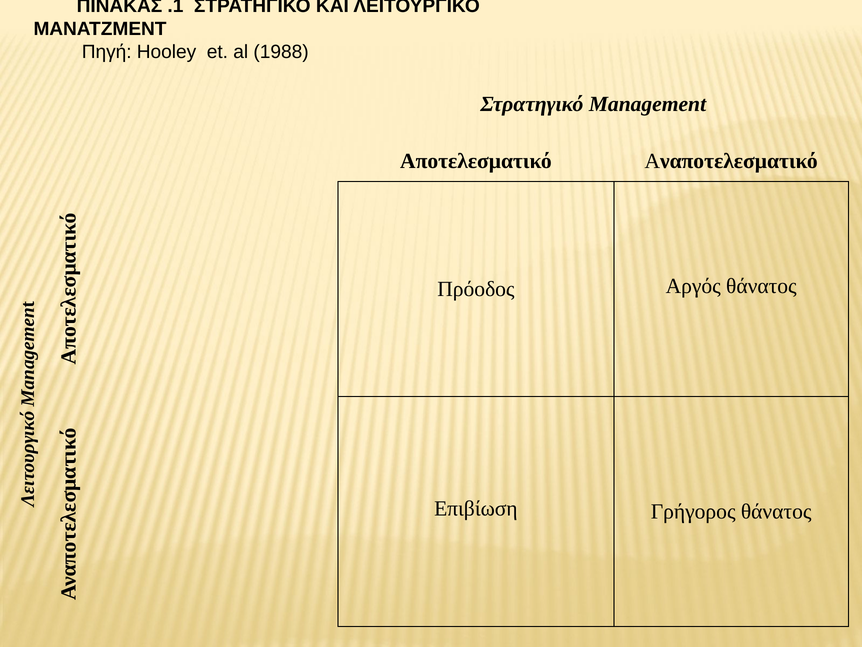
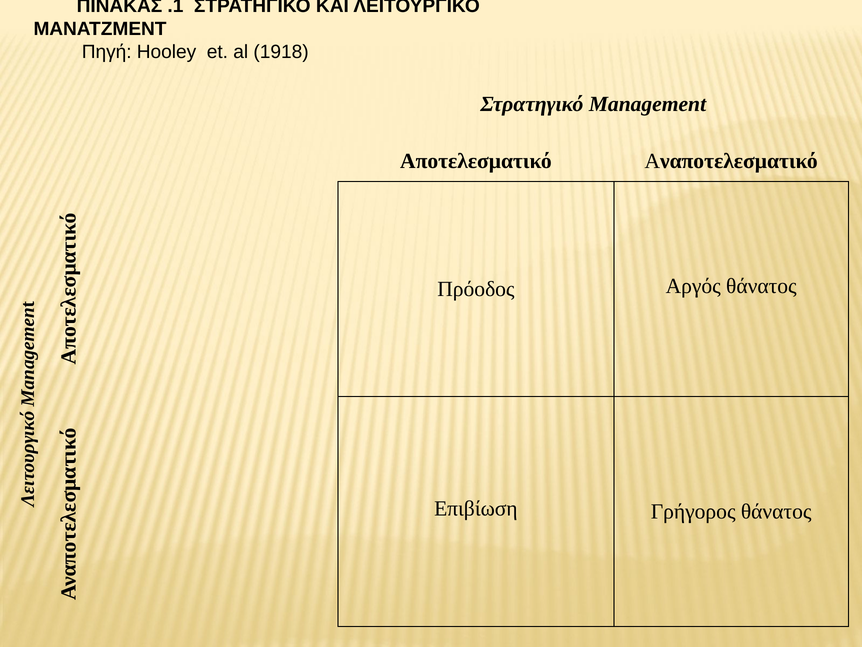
1988: 1988 -> 1918 (281, 52)
